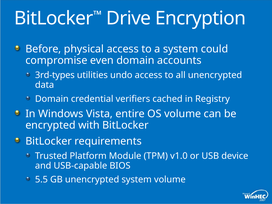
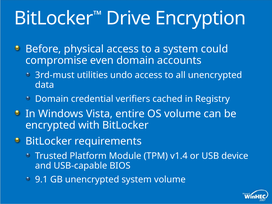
3rd-types: 3rd-types -> 3rd-must (55, 75)
v1.0: v1.0 -> v1.4 (179, 156)
5.5: 5.5 -> 9.1 (41, 180)
